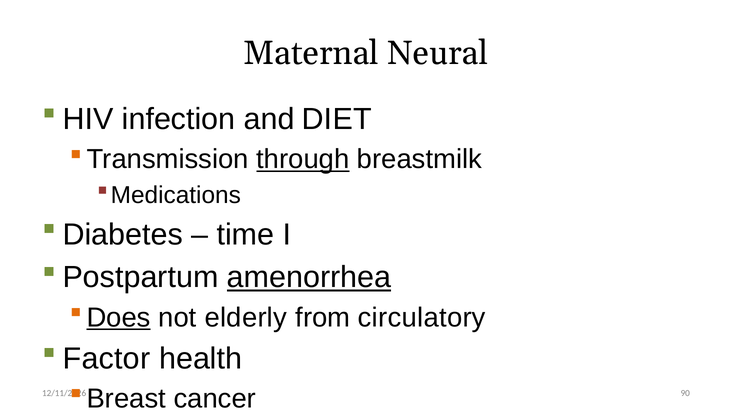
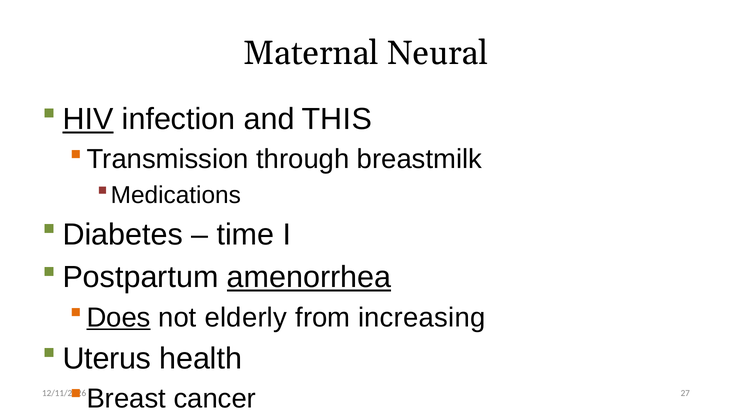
HIV underline: none -> present (88, 119)
DIET: DIET -> THIS (337, 119)
through underline: present -> none (303, 159)
circulatory: circulatory -> increasing (422, 317)
Factor: Factor -> Uterus (107, 358)
90: 90 -> 27 (685, 393)
